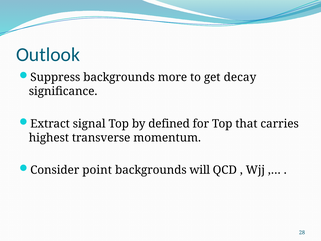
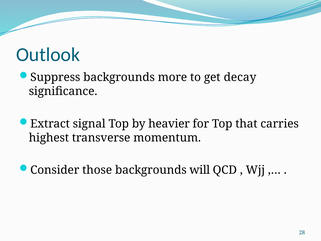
defined: defined -> heavier (169, 124)
point: point -> those (97, 170)
